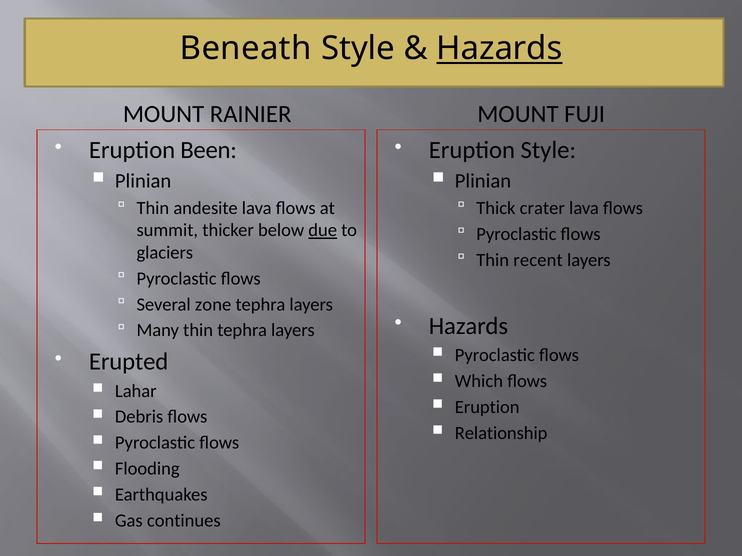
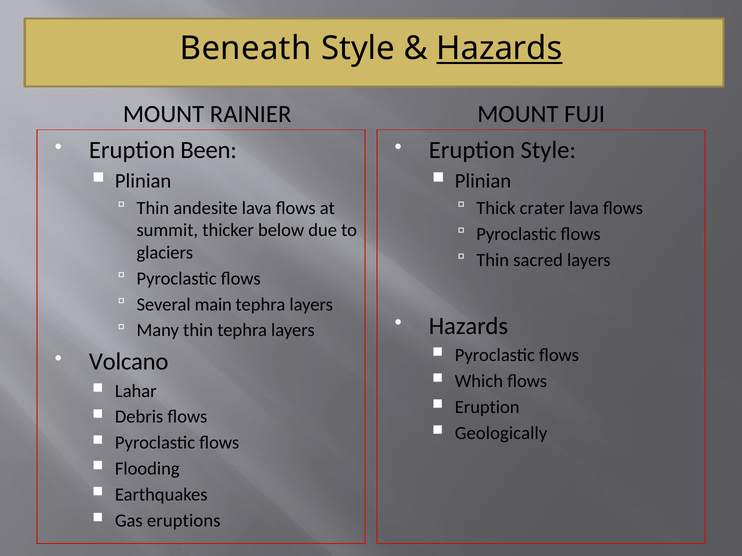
due underline: present -> none (323, 231)
recent: recent -> sacred (538, 260)
zone: zone -> main (213, 305)
Erupted: Erupted -> Volcano (129, 362)
Relationship: Relationship -> Geologically (501, 433)
continues: continues -> eruptions (184, 521)
